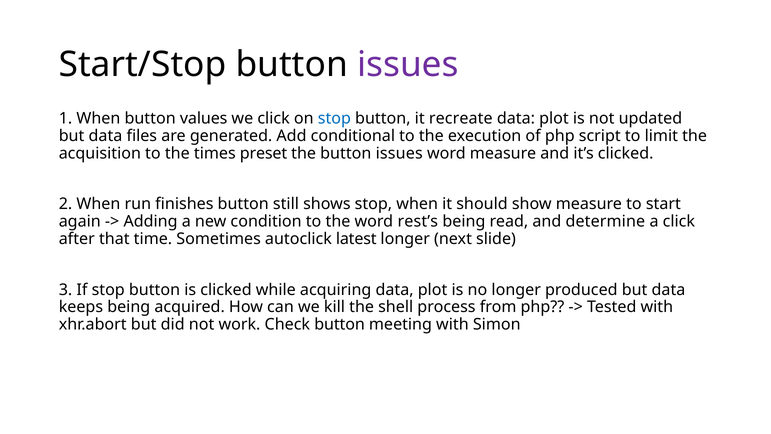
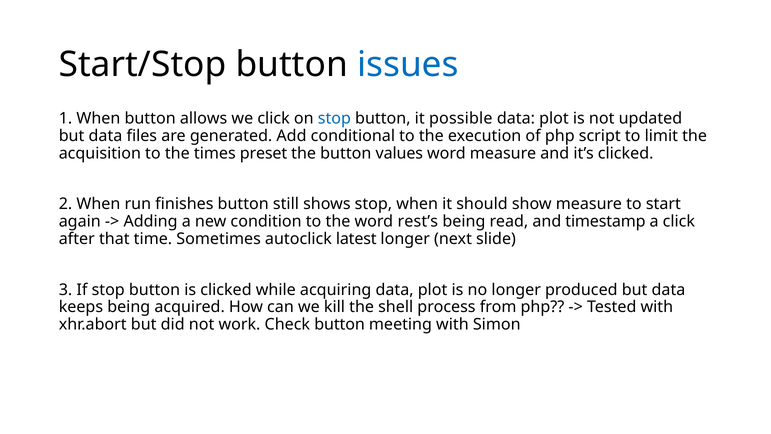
issues colour: purple -> blue (408, 65)
values: values -> allows (204, 118)
recreate: recreate -> possible (461, 118)
the button issues: issues -> values (399, 153)
determine: determine -> timestamp (605, 221)
